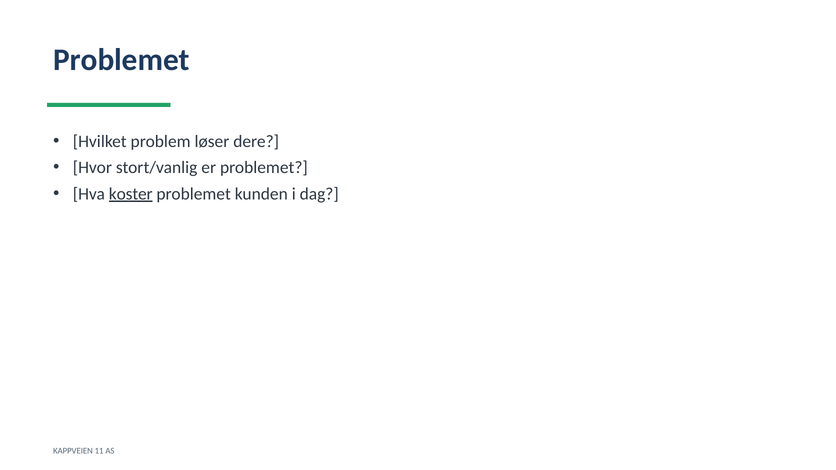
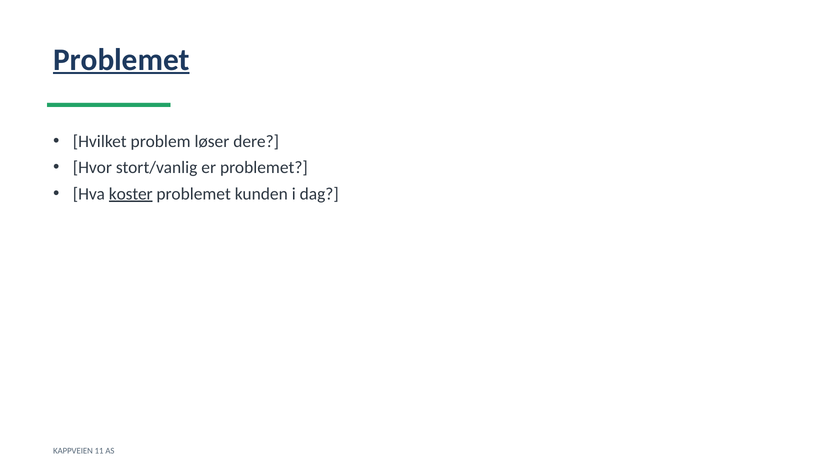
Problemet underline: none -> present (121, 60)
